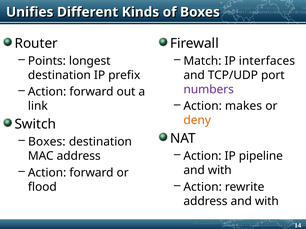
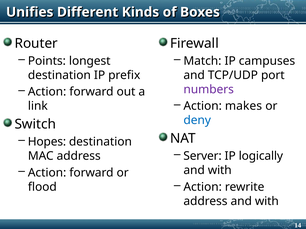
interfaces: interfaces -> campuses (267, 61)
deny colour: orange -> blue (197, 121)
Boxes: Boxes -> Hopes (47, 142)
Action: Action -> Server (202, 156)
pipeline: pipeline -> logically (261, 156)
